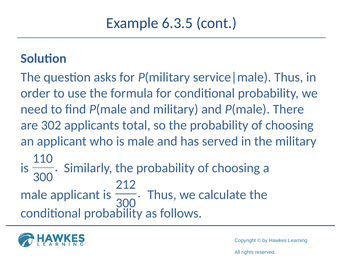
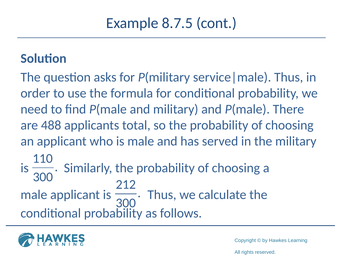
6.3.5: 6.3.5 -> 8.7.5 (177, 23)
302: 302 -> 488 (51, 125)
